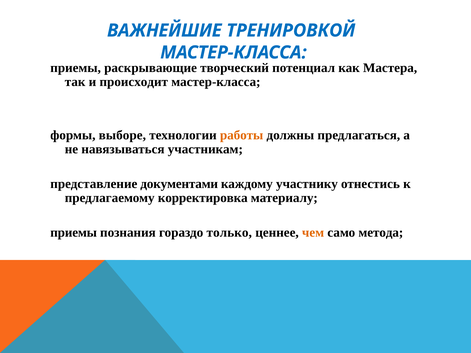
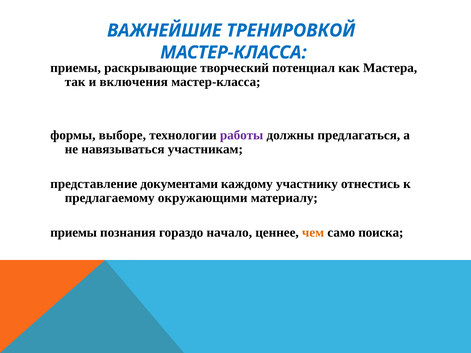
происходит: происходит -> включения (134, 82)
работы colour: orange -> purple (242, 135)
корректировка: корректировка -> окружающими (203, 198)
только: только -> начало (229, 233)
метода: метода -> поиска (381, 233)
